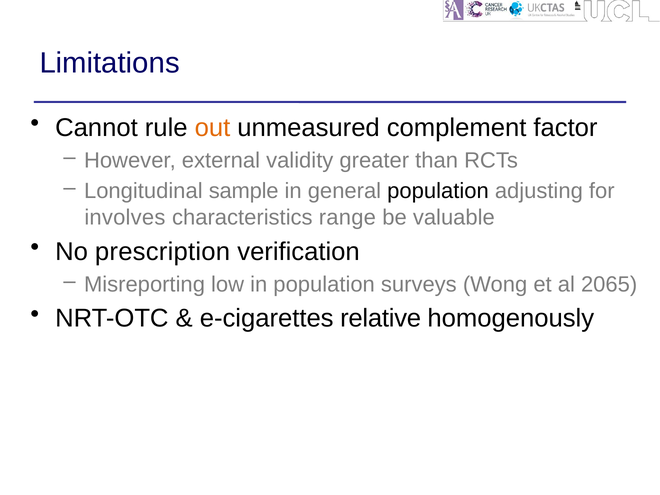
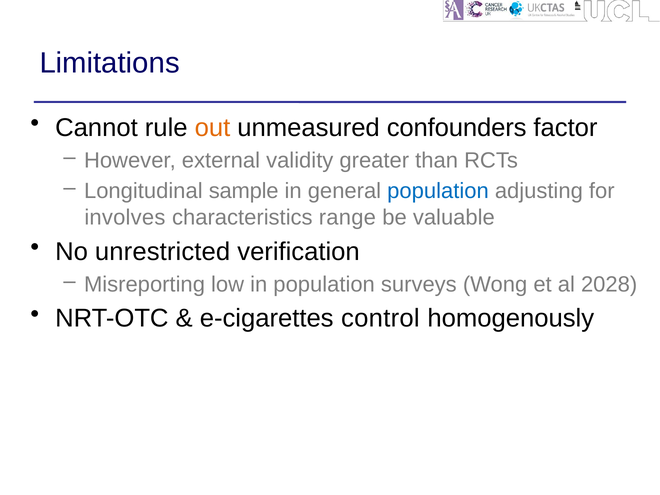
complement: complement -> confounders (457, 128)
population colour: black -> blue (438, 191)
prescription: prescription -> unrestricted (163, 252)
2065: 2065 -> 2028 (609, 284)
relative: relative -> control (380, 318)
